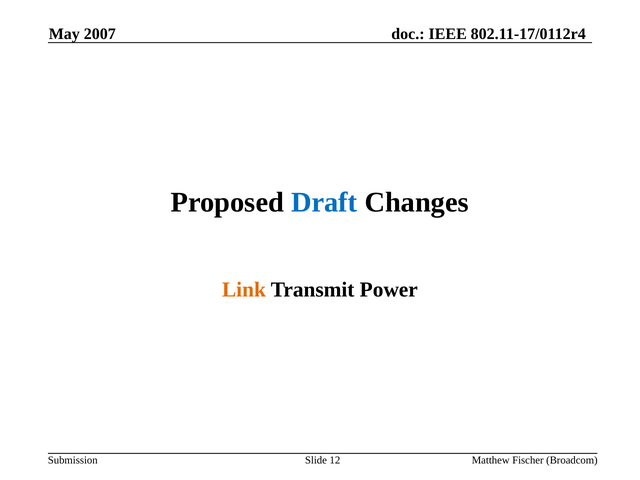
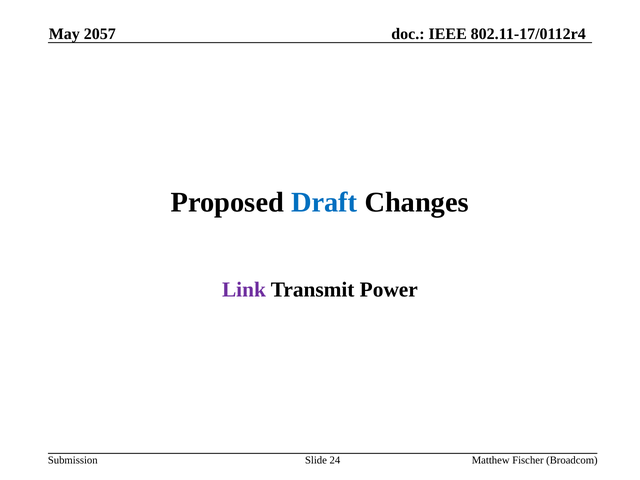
2007: 2007 -> 2057 (100, 34)
Link colour: orange -> purple (244, 290)
12: 12 -> 24 (335, 460)
